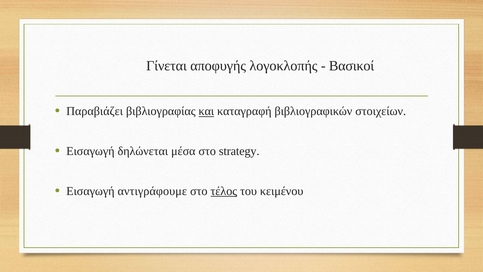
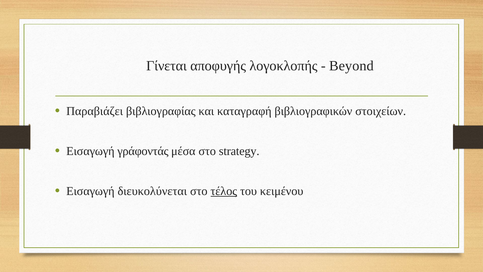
Βασικοί: Βασικοί -> Beyond (351, 66)
και underline: present -> none (206, 111)
δηλώνεται: δηλώνεται -> γράφοντάς (143, 151)
αντιγράφουμε: αντιγράφουμε -> διευκολύνεται (152, 191)
